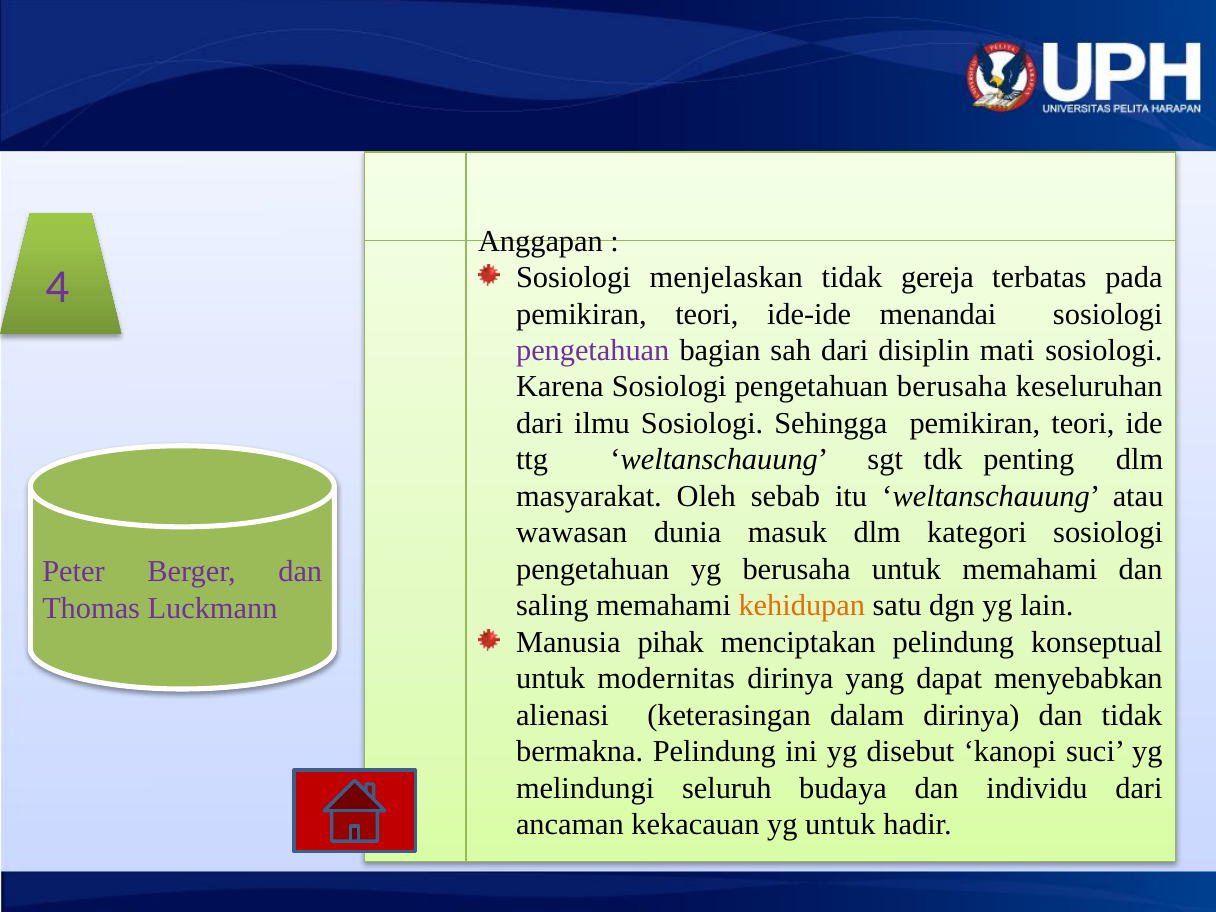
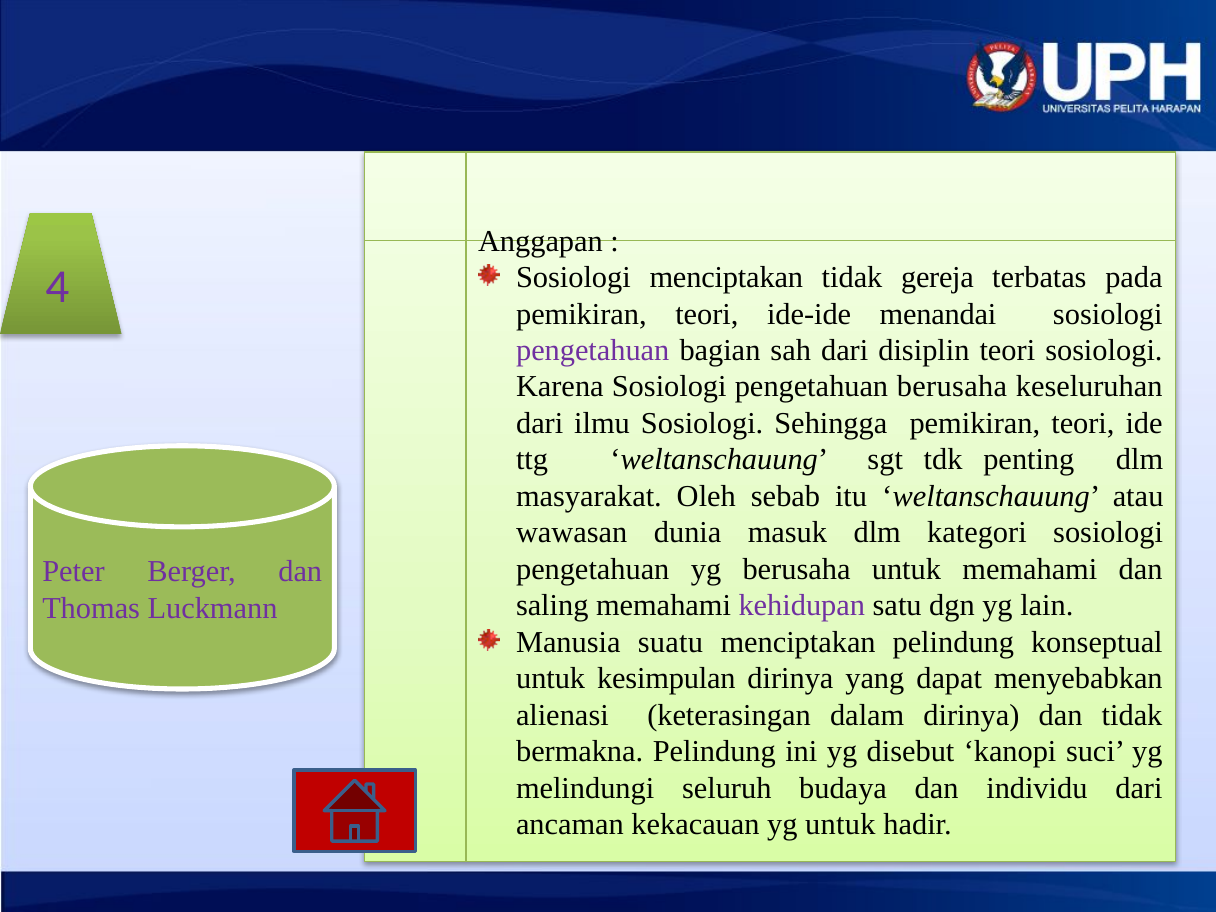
Sosiologi menjelaskan: menjelaskan -> menciptakan (726, 277)
disiplin mati: mati -> teori (1007, 350)
kehidupan colour: orange -> purple (802, 606)
pihak: pihak -> suatu (670, 642)
modernitas: modernitas -> kesimpulan (666, 679)
